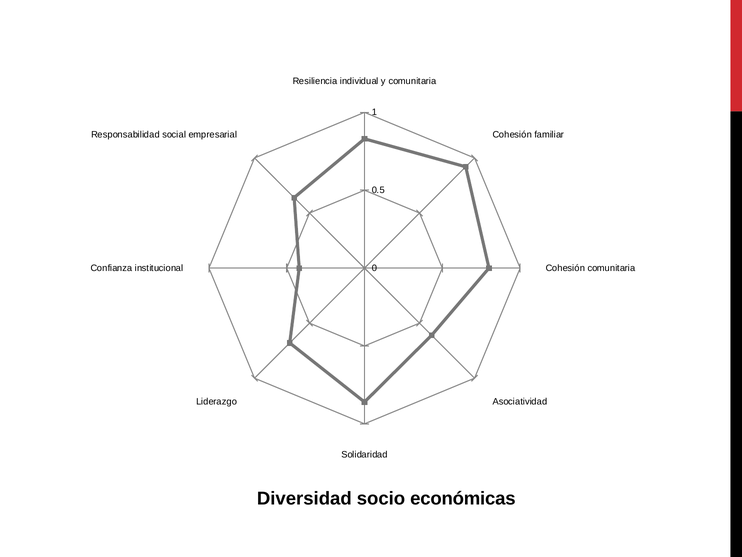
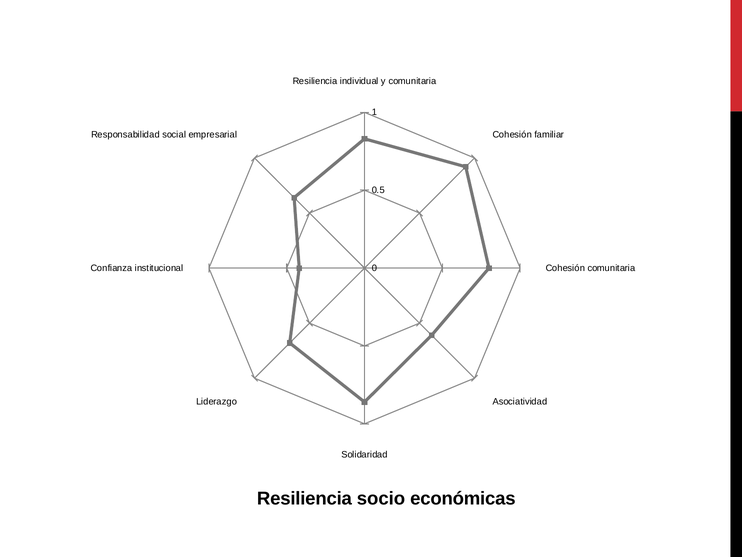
Diversidad: Diversidad -> Resiliencia (304, 498)
